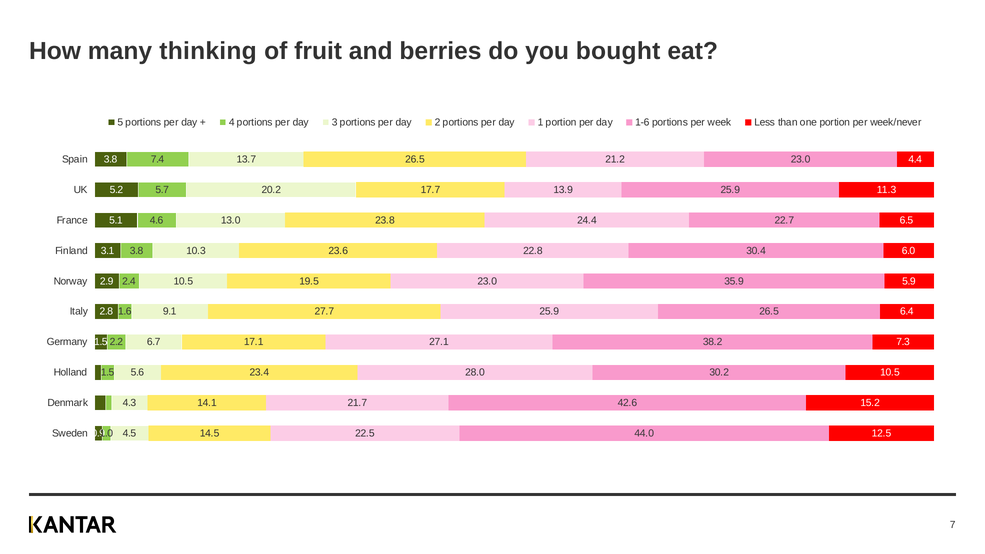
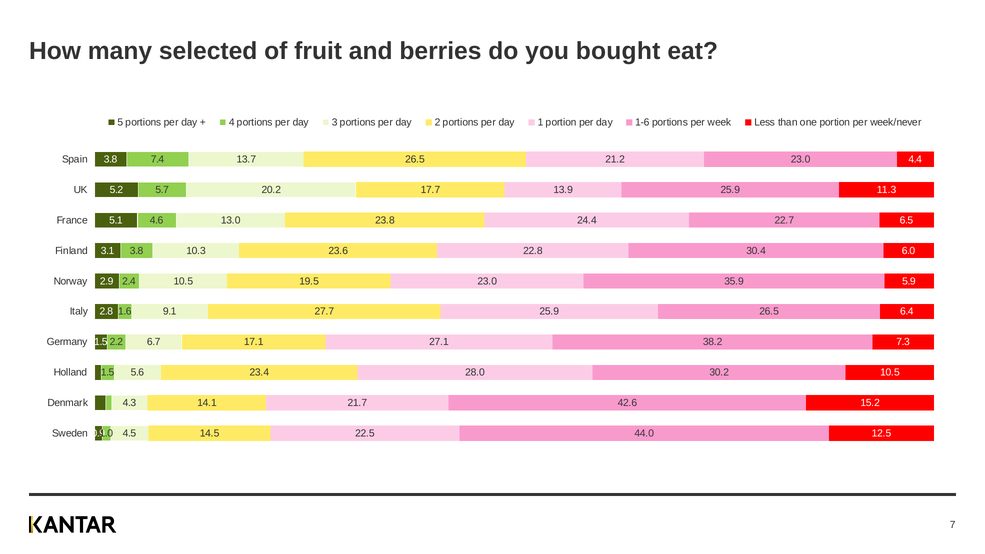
thinking: thinking -> selected (208, 51)
